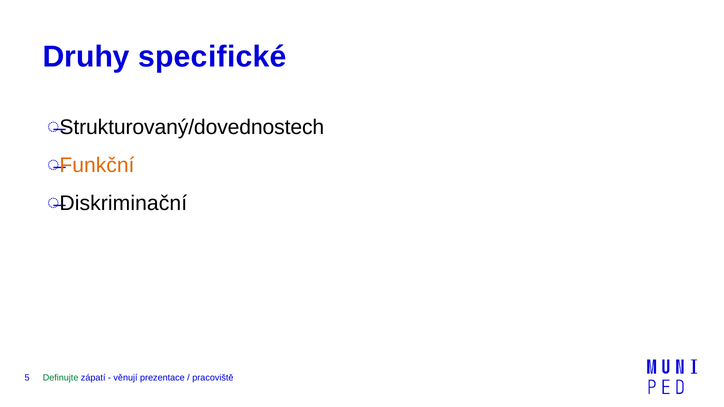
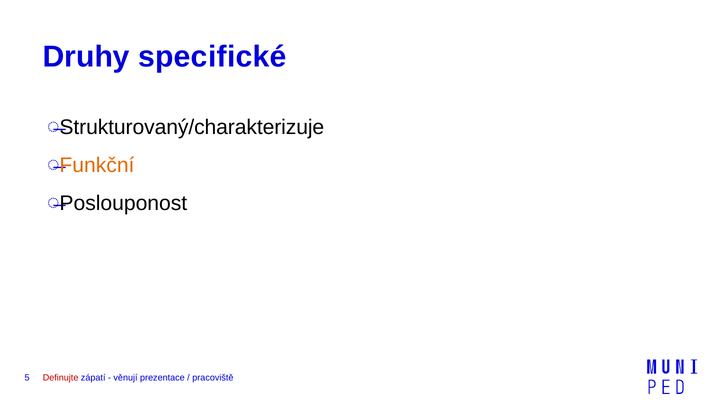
Strukturovaný/dovednostech: Strukturovaný/dovednostech -> Strukturovaný/charakterizuje (192, 127)
Diskriminační: Diskriminační -> Poslouponost (123, 203)
Definujte colour: green -> red (61, 378)
